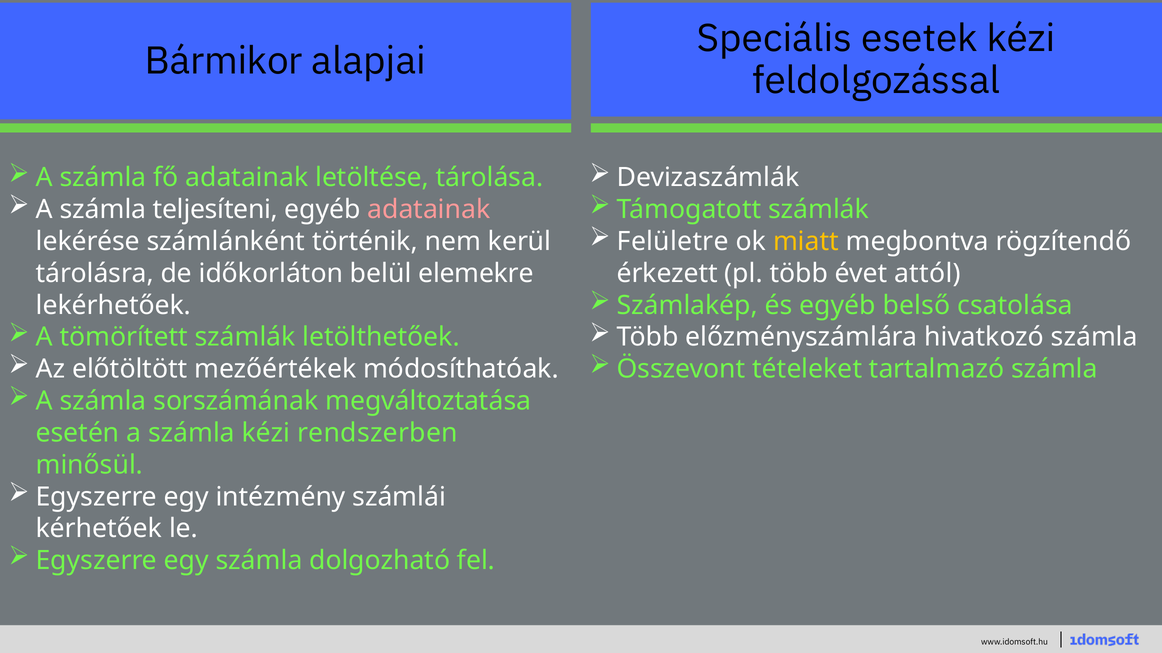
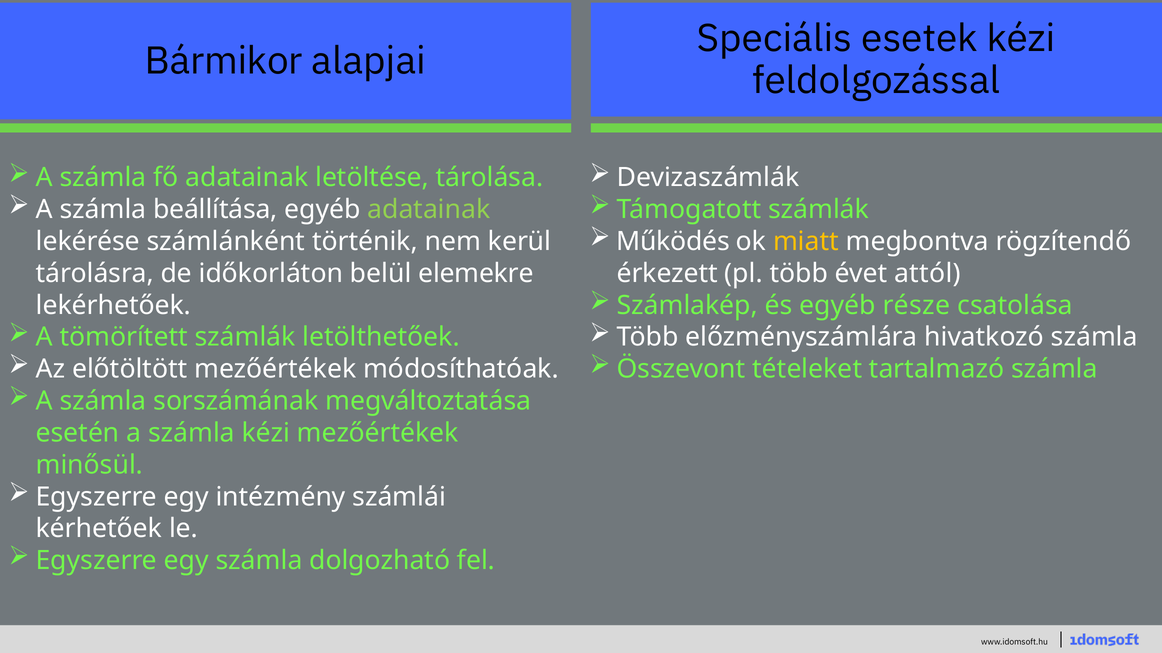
teljesíteni: teljesíteni -> beállítása (215, 210)
adatainak colour: pink -> light green (429, 210)
Felületre: Felületre -> Működés (673, 242)
belső: belső -> része (916, 306)
kézi rendszerben: rendszerben -> mezőértékek (378, 433)
